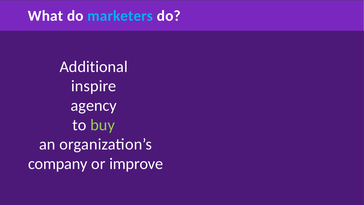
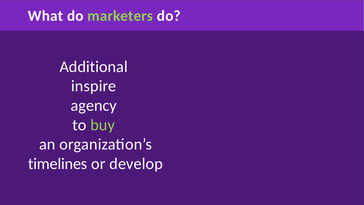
marketers colour: light blue -> light green (120, 16)
company: company -> timelines (58, 164)
improve: improve -> develop (136, 164)
